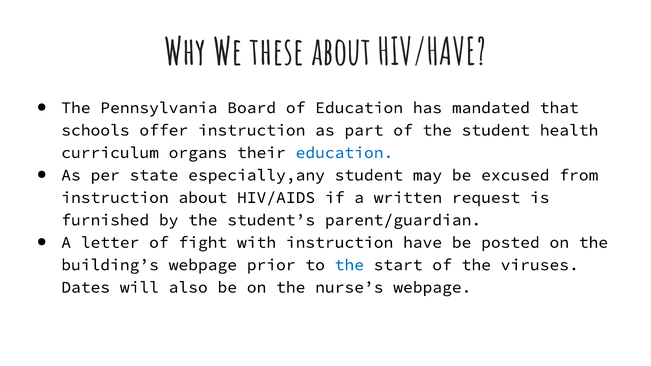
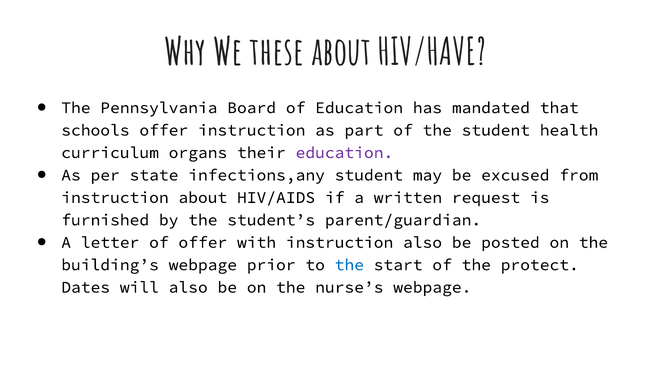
education colour: blue -> purple (344, 153)
especially,any: especially,any -> infections,any (257, 175)
of fight: fight -> offer (203, 243)
instruction have: have -> also (423, 243)
viruses: viruses -> protect (540, 265)
